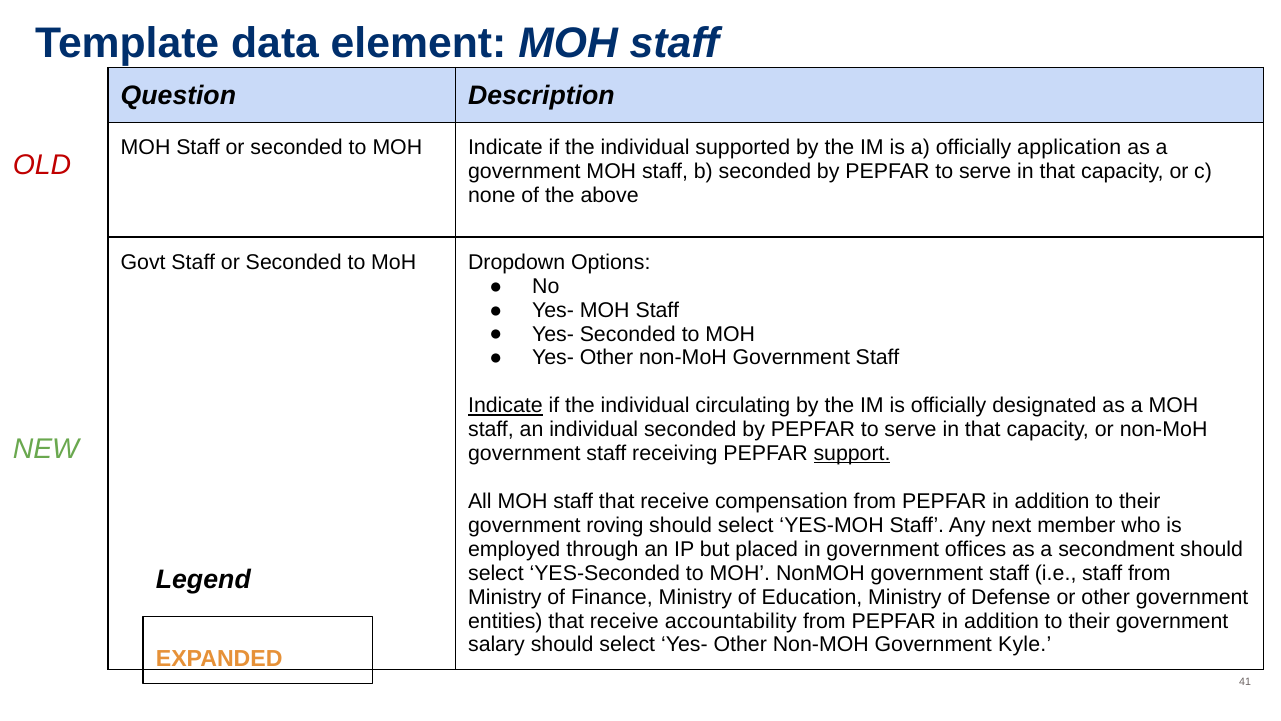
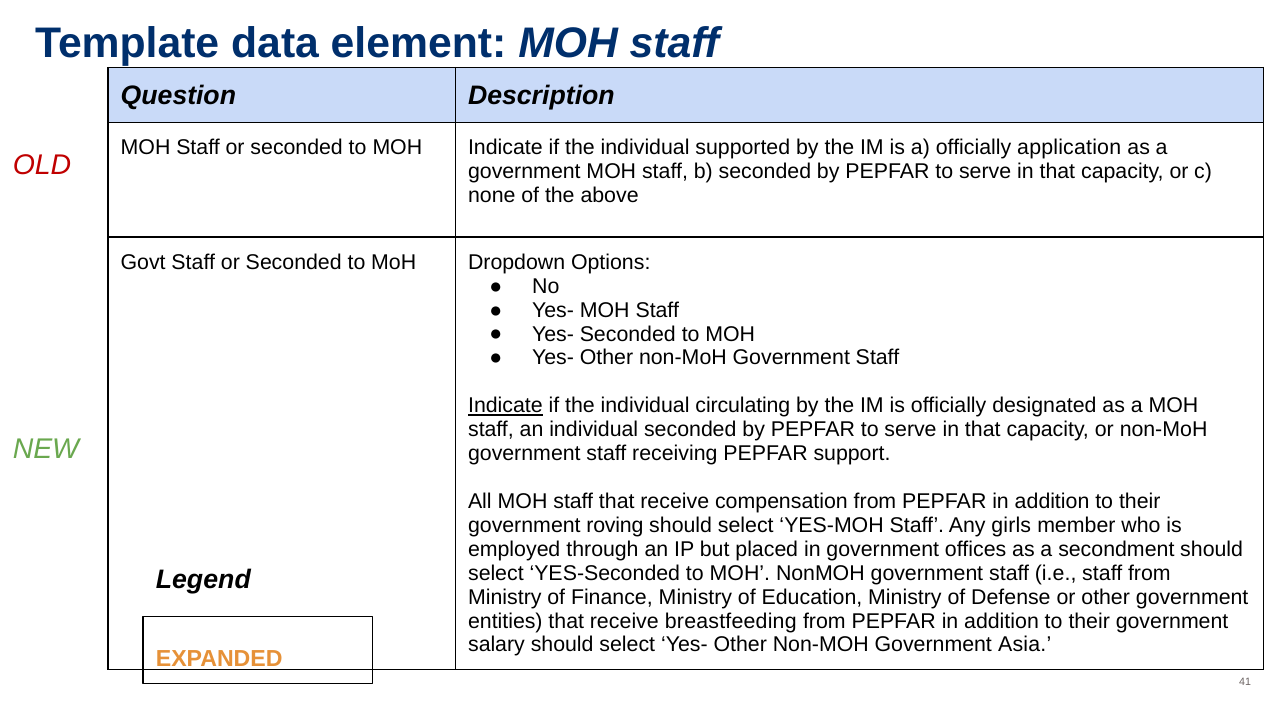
support underline: present -> none (852, 453)
next: next -> girls (1011, 525)
accountability: accountability -> breastfeeding (731, 621)
Kyle: Kyle -> Asia (1025, 645)
